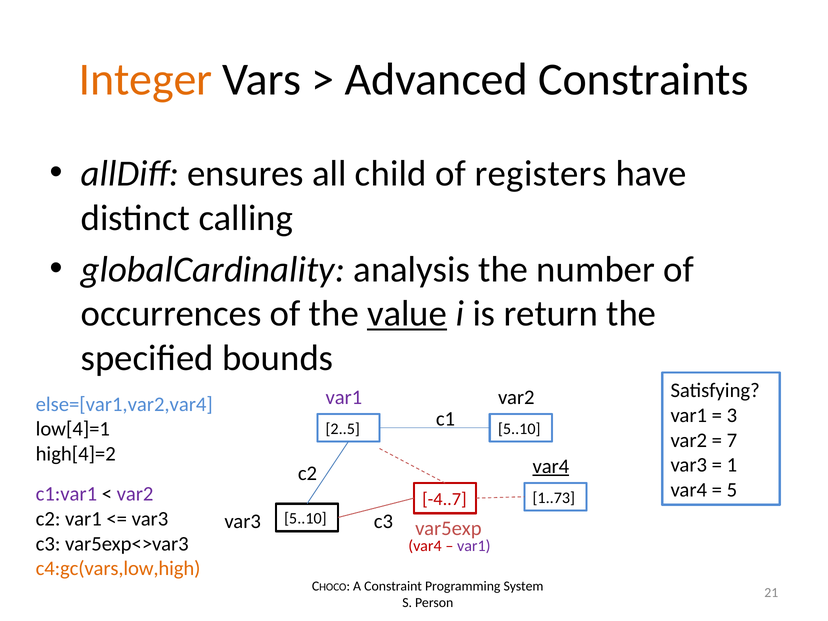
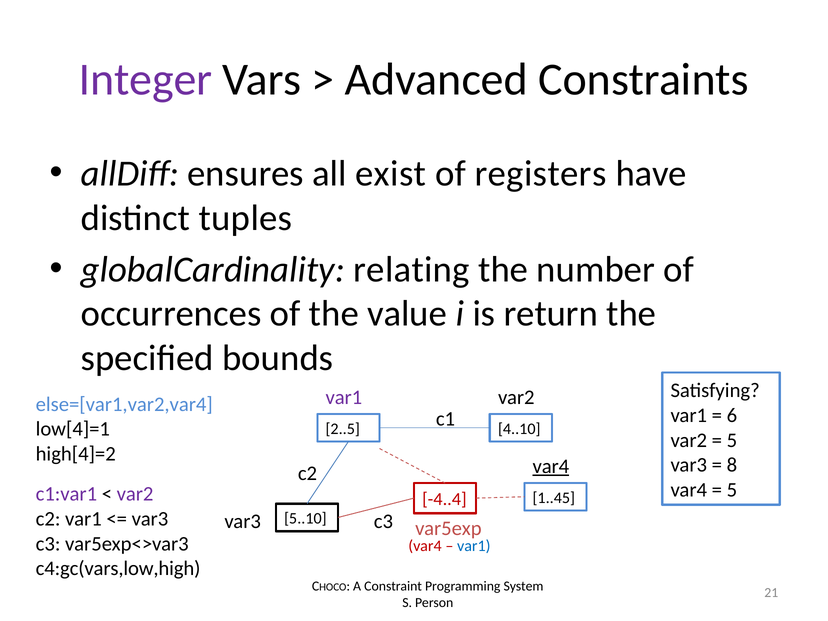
Integer colour: orange -> purple (146, 80)
child: child -> exist (391, 174)
calling: calling -> tuples (245, 218)
analysis: analysis -> relating (412, 270)
value underline: present -> none (407, 314)
3: 3 -> 6 (732, 415)
5..10: 5..10 -> 4..10 (519, 429)
7: 7 -> 5 (732, 440)
1: 1 -> 8 (732, 465)
1..73: 1..73 -> 1..45 (554, 498)
-4..7: -4..7 -> -4..4 (444, 499)
var1 colour: purple -> blue (474, 546)
c4:gc(vars,low,high colour: orange -> black (118, 569)
